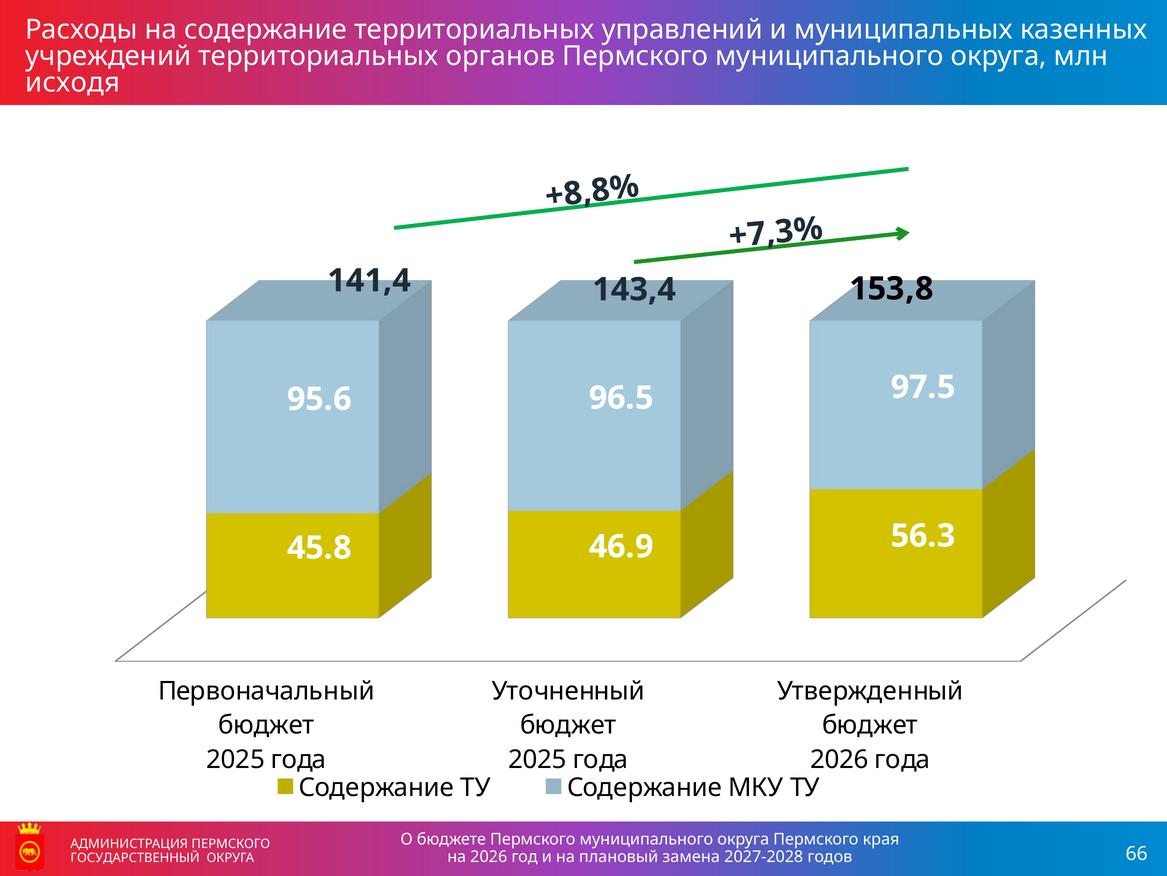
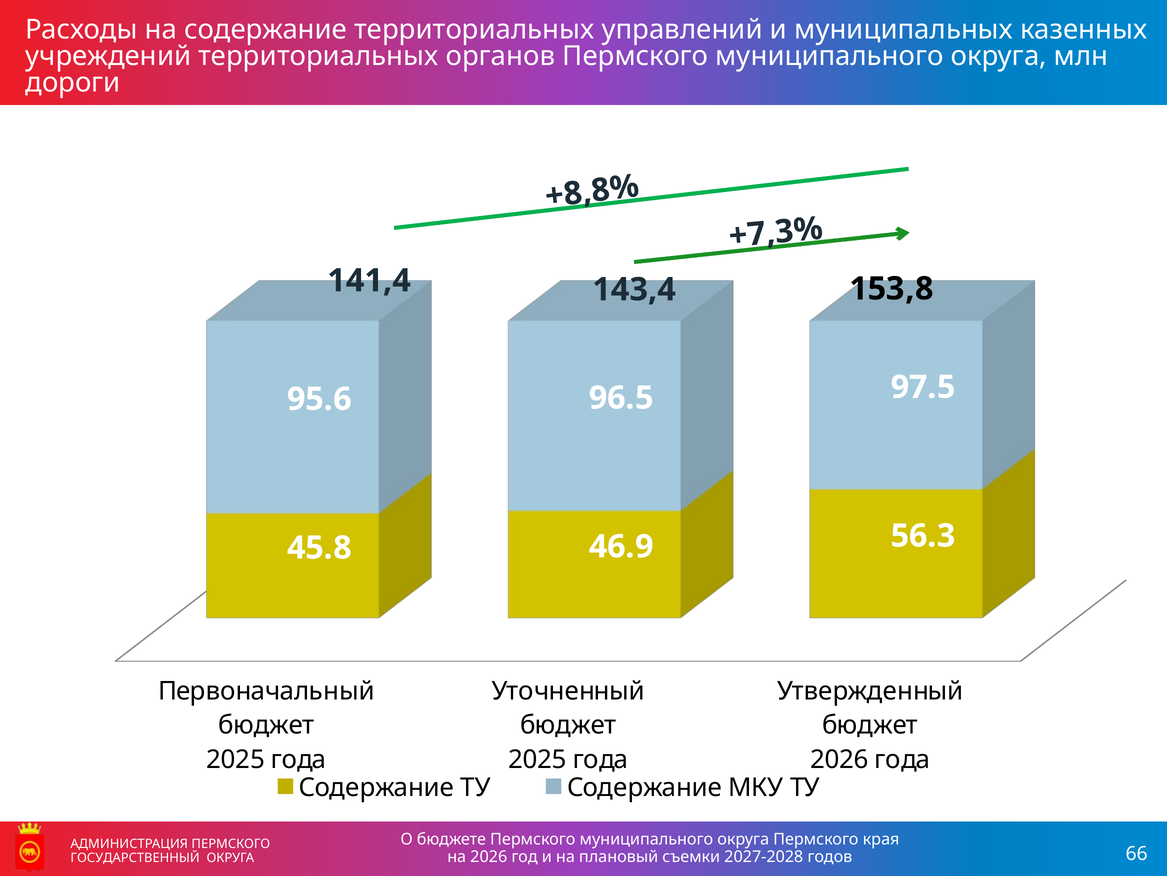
исходя: исходя -> дороги (73, 83)
замена: замена -> съемки (691, 856)
